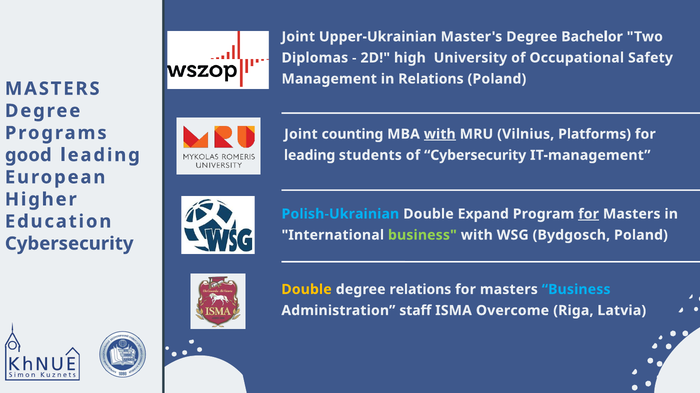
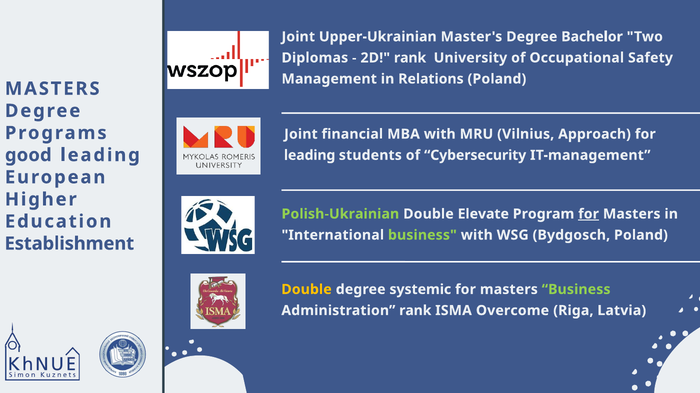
2D high: high -> rank (410, 58)
counting: counting -> financial (352, 134)
with underline: present -> none (440, 134)
Platforms: Platforms -> Approach (595, 134)
Polish-Ukrainian colour: light blue -> light green (340, 214)
Expand: Expand -> Elevate (483, 214)
Cybersecurity: Cybersecurity -> Establishment (69, 244)
degree relations: relations -> systemic (420, 290)
Business colour: light blue -> light green (576, 290)
Administration staff: staff -> rank (415, 311)
